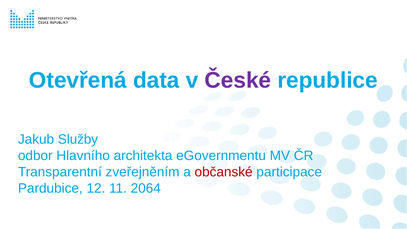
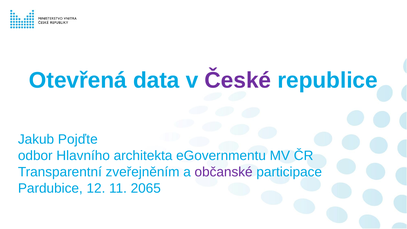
Služby: Služby -> Pojďte (78, 139)
občanské colour: red -> purple (224, 172)
2064: 2064 -> 2065 (146, 188)
